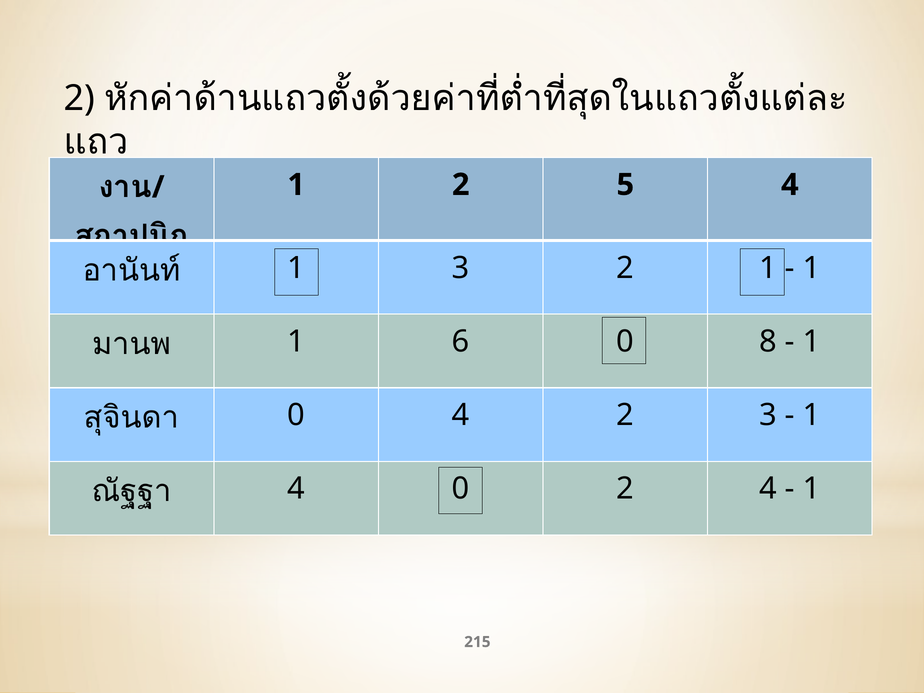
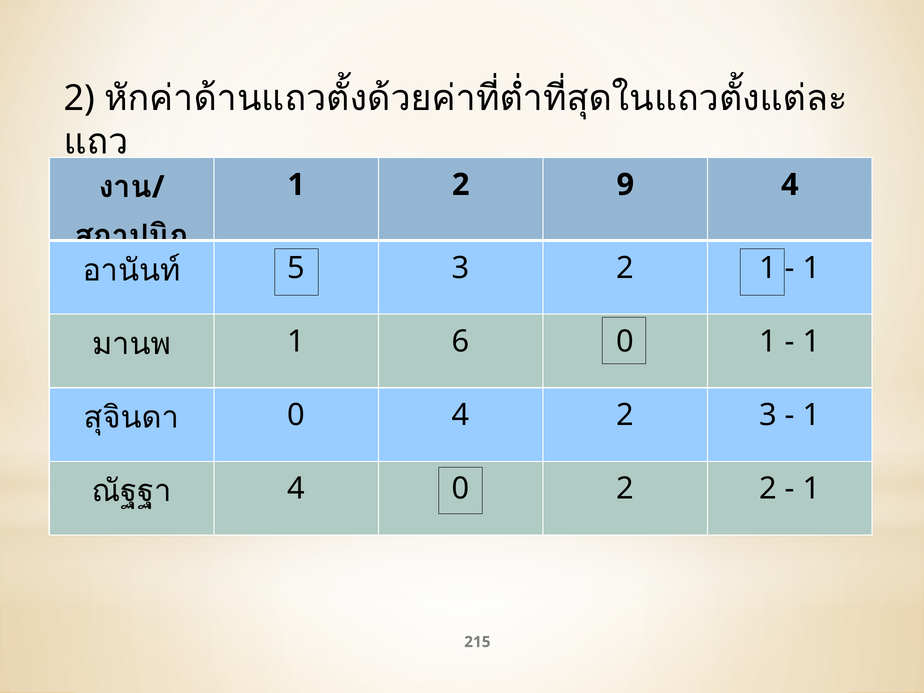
5: 5 -> 9 (625, 185)
1: 1 -> 5 (296, 268)
0 8: 8 -> 1 (768, 342)
2 4: 4 -> 2 (768, 489)
